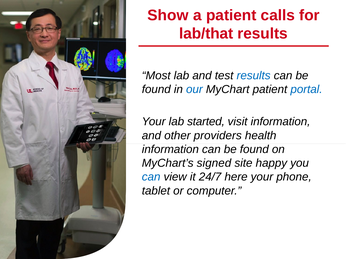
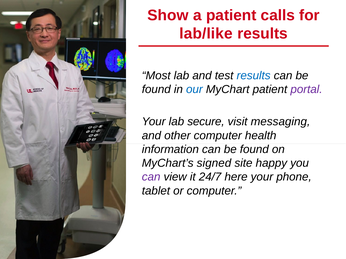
lab/that: lab/that -> lab/like (206, 34)
portal colour: blue -> purple (306, 90)
started: started -> secure (206, 122)
visit information: information -> messaging (280, 122)
other providers: providers -> computer (218, 136)
can colour: blue -> purple (151, 177)
